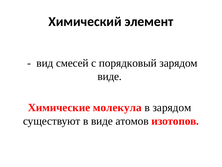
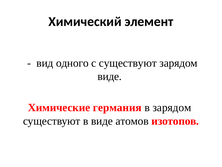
смесей: смесей -> одного (72, 63)
с порядковый: порядковый -> существуют (128, 63)
молекула: молекула -> германия (117, 107)
